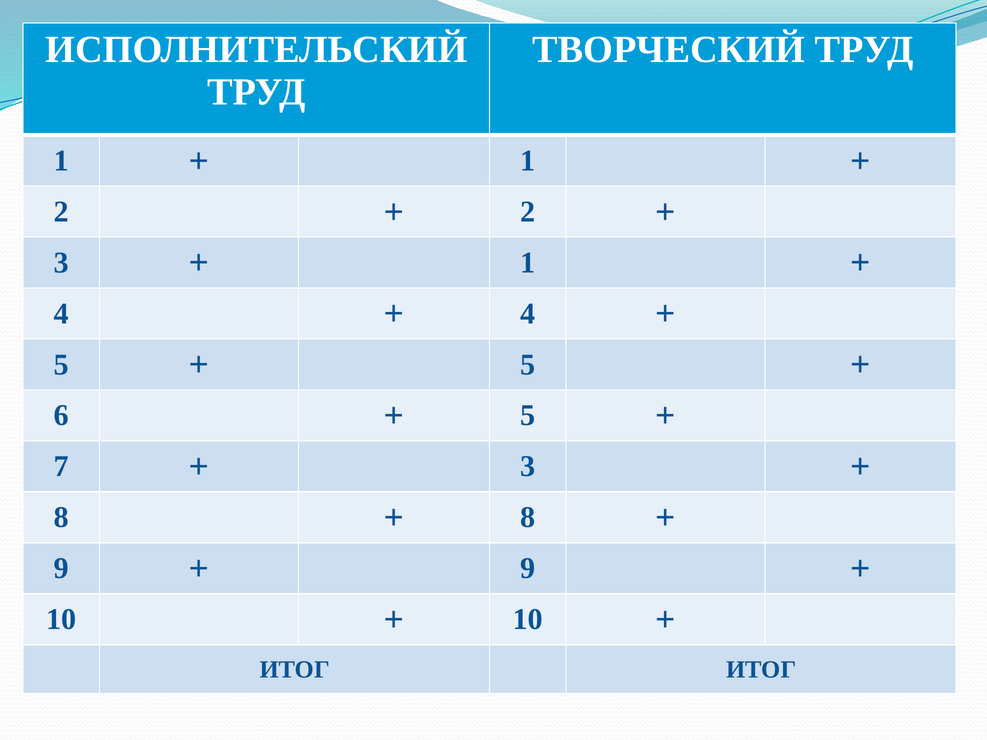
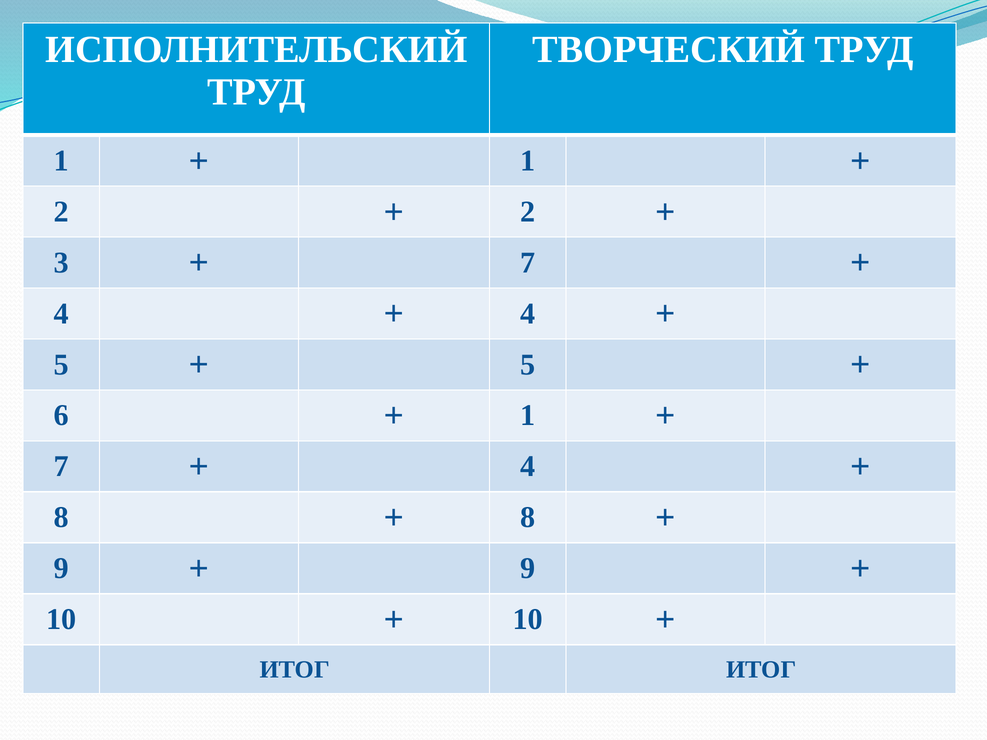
1: 1 -> 7 (528, 263)
5: 5 -> 1 (528, 416)
3: 3 -> 4 (528, 467)
